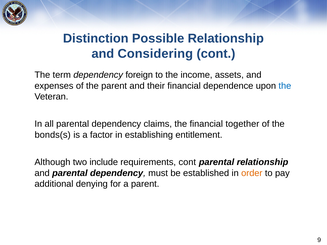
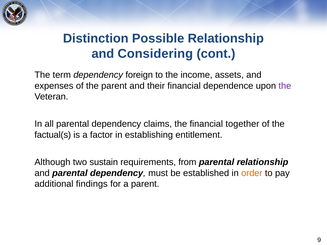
the colour: blue -> purple (285, 86)
bonds(s: bonds(s -> factual(s (53, 135)
include: include -> sustain (104, 162)
requirements cont: cont -> from (187, 162)
denying: denying -> findings (92, 184)
